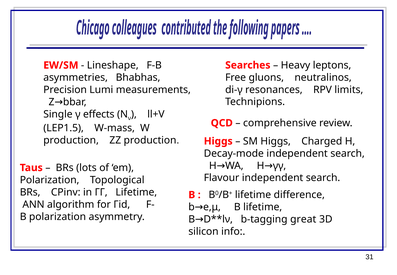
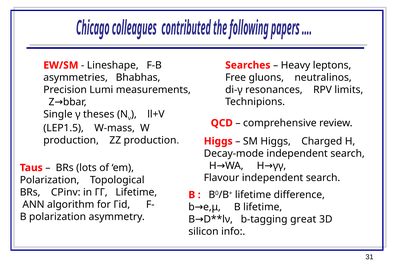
effects: effects -> theses (99, 114)
